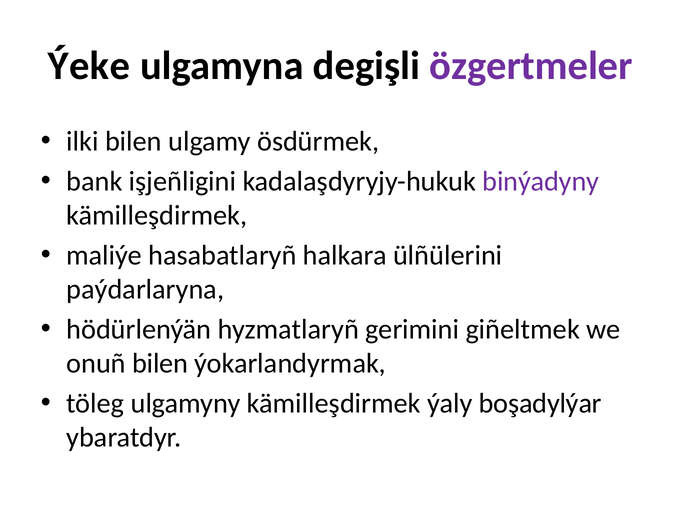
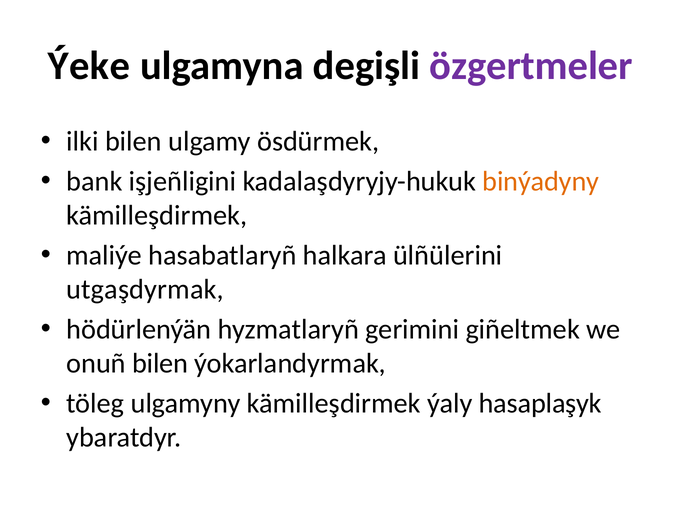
binýadyny colour: purple -> orange (541, 181)
paýdarlaryna: paýdarlaryna -> utgaşdyrmak (145, 289)
boşadylýar: boşadylýar -> hasaplaşyk (540, 404)
